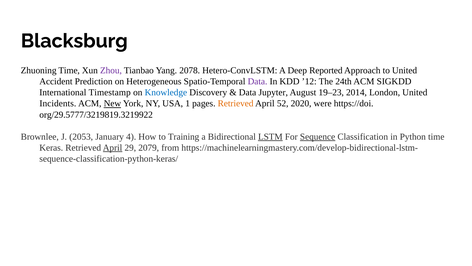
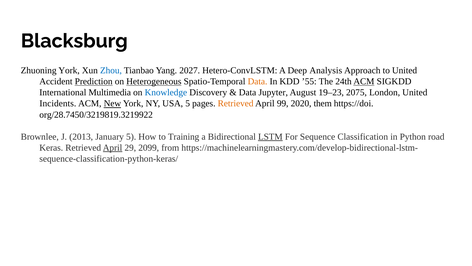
Zhuoning Time: Time -> York (69, 70)
Zhou colour: purple -> blue (111, 70)
2078: 2078 -> 2027 (190, 70)
Reported: Reported -> Analysis (326, 70)
Prediction underline: none -> present (94, 81)
Heterogeneous underline: none -> present (154, 81)
Data colour: purple -> orange (257, 81)
’12: ’12 -> ’55 (309, 81)
ACM underline: none -> present (364, 81)
Timestamp: Timestamp -> Multimedia (110, 92)
2014: 2014 -> 2075 (356, 92)
USA 1: 1 -> 5 (188, 103)
52: 52 -> 99 (283, 103)
were: were -> them (323, 103)
org/29.5777/3219819.3219922: org/29.5777/3219819.3219922 -> org/28.7450/3219819.3219922 (96, 114)
2053: 2053 -> 2013 (81, 136)
January 4: 4 -> 5 (131, 136)
Sequence underline: present -> none (318, 136)
Python time: time -> road (436, 136)
2079: 2079 -> 2099 (149, 147)
